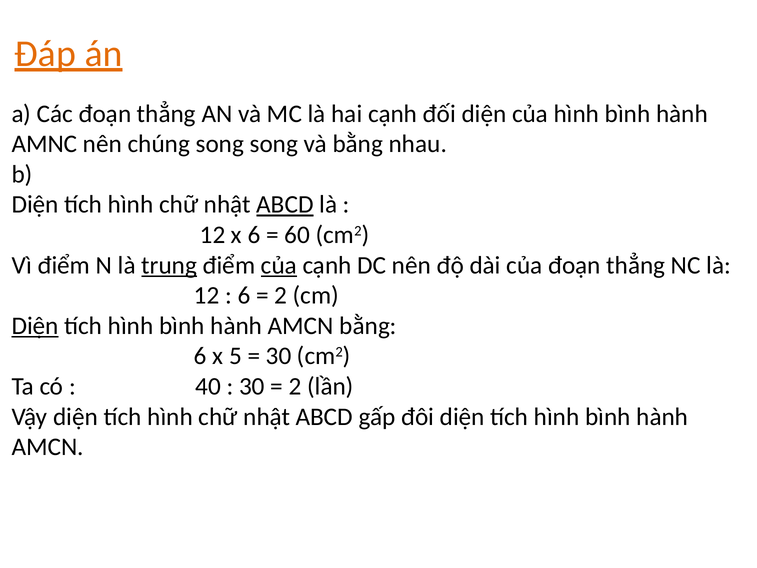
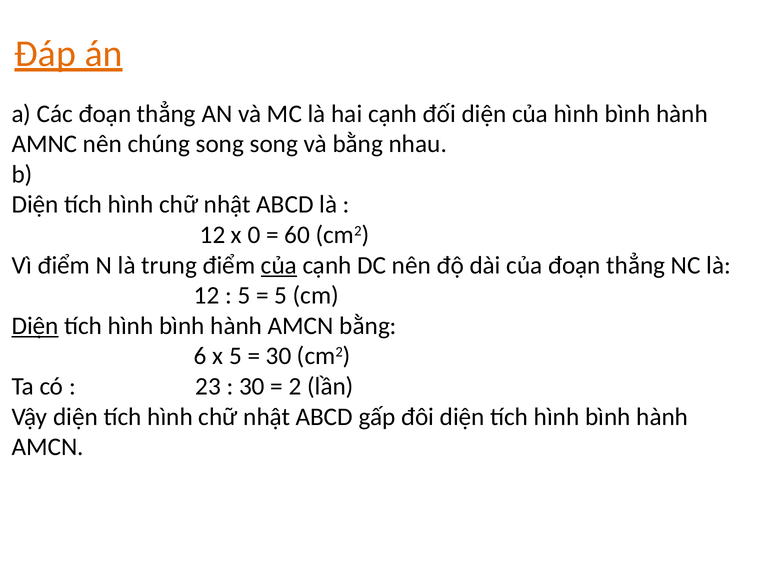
ABCD underline: present -> none (285, 205)
x 6: 6 -> 0 (254, 235)
trung underline: present -> none (169, 265)
6: 6 -> 5 (244, 295)
2: 2 -> 5 (281, 295)
40: 40 -> 23 (208, 386)
